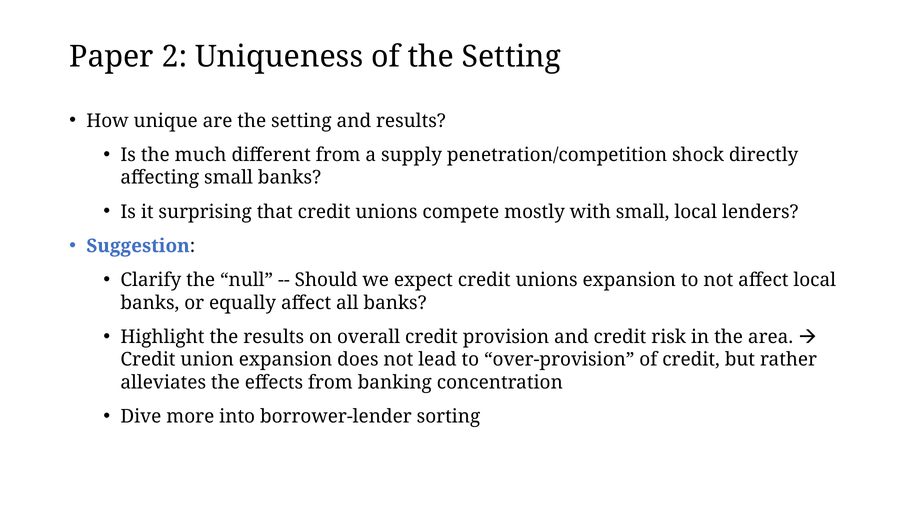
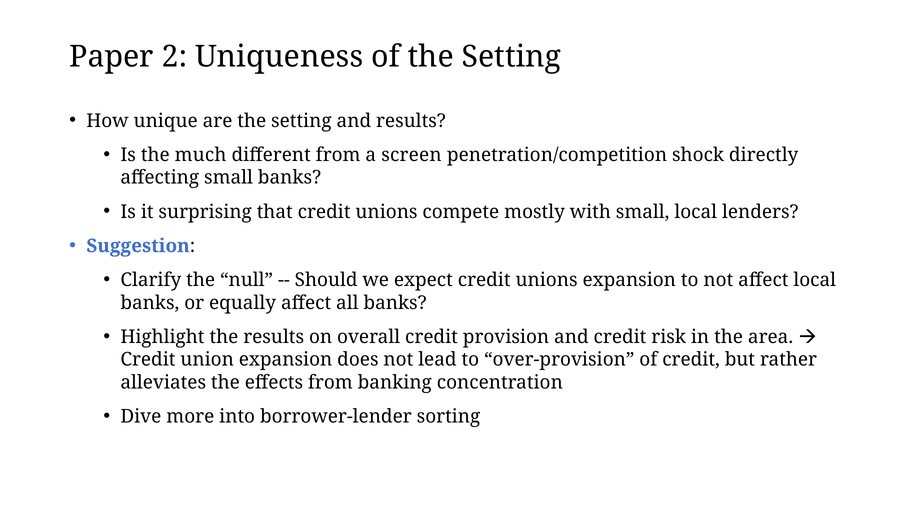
supply: supply -> screen (411, 155)
